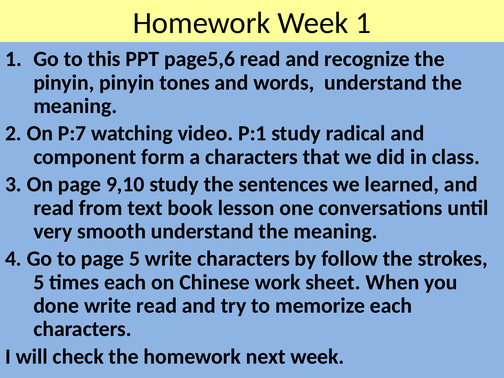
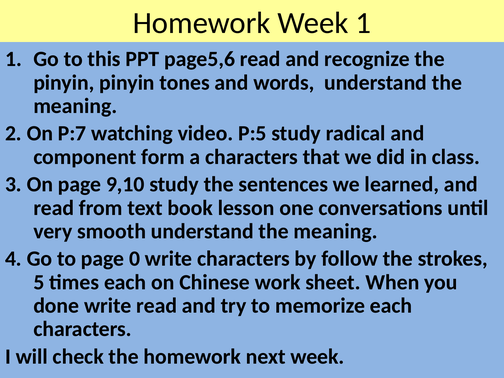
P:1: P:1 -> P:5 (252, 133)
page 5: 5 -> 0 (135, 259)
